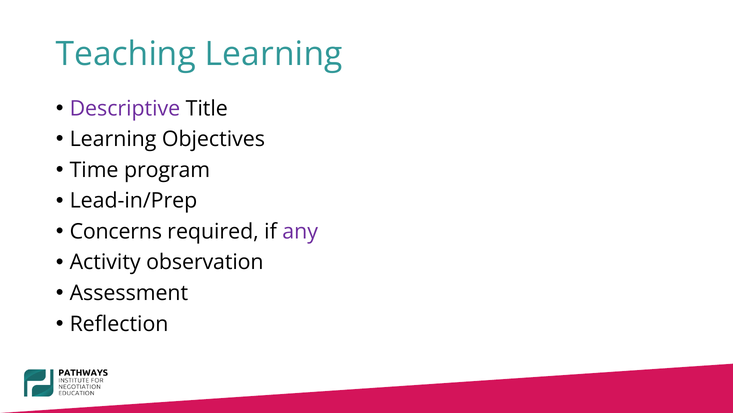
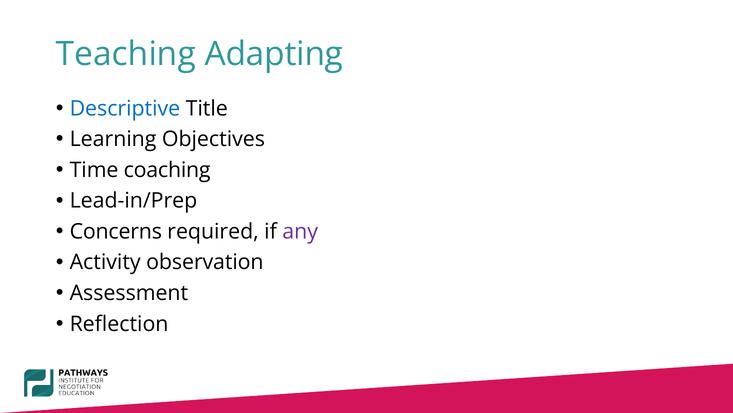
Teaching Learning: Learning -> Adapting (274, 54)
Descriptive colour: purple -> blue (125, 108)
program: program -> coaching (167, 170)
